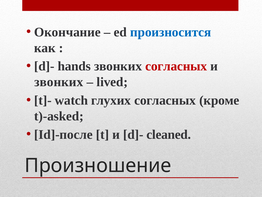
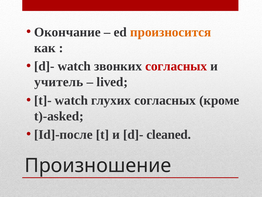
произносится colour: blue -> orange (171, 32)
d]- hands: hands -> watch (74, 66)
звонких: звонких -> учитель (59, 82)
